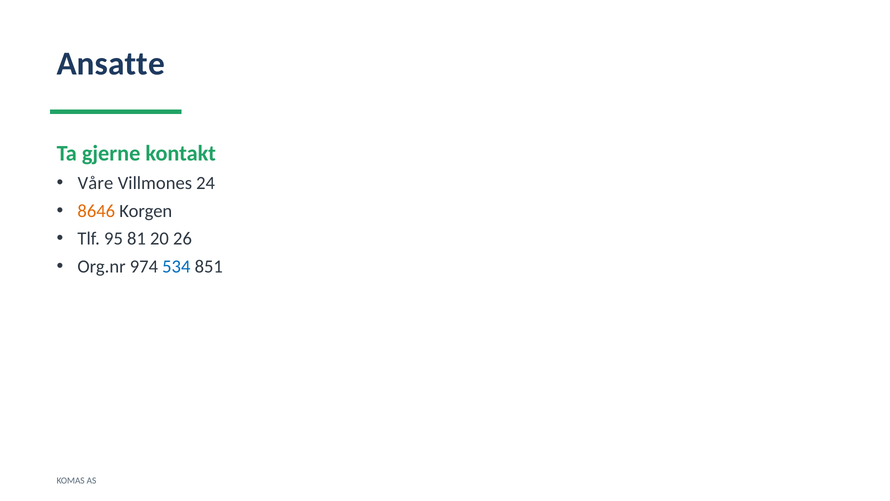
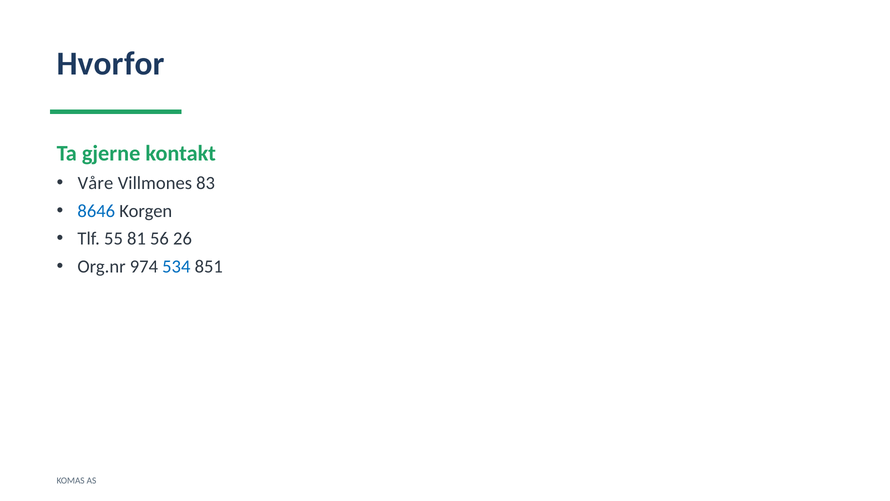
Ansatte: Ansatte -> Hvorfor (111, 64)
24: 24 -> 83 (206, 183)
8646 colour: orange -> blue (96, 211)
95: 95 -> 55 (113, 239)
20: 20 -> 56 (159, 239)
